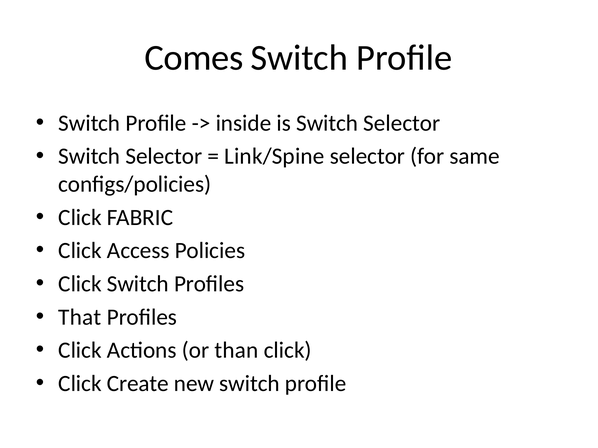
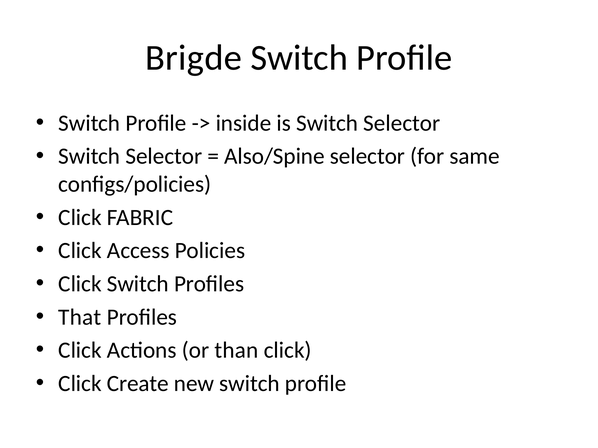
Comes: Comes -> Brigde (194, 58)
Link/Spine: Link/Spine -> Also/Spine (274, 156)
